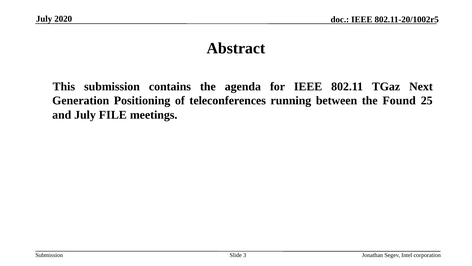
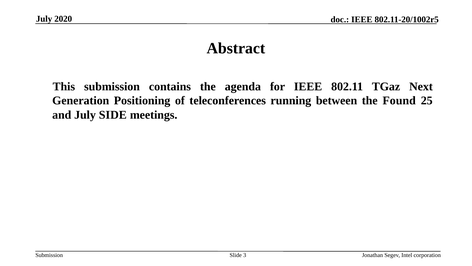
FILE: FILE -> SIDE (113, 115)
